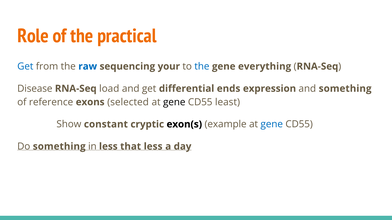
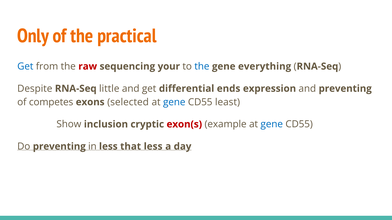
Role: Role -> Only (33, 36)
raw colour: blue -> red (88, 67)
Disease: Disease -> Despite (35, 89)
load: load -> little (109, 89)
and something: something -> preventing (345, 89)
reference: reference -> competes (51, 102)
gene colour: black -> blue (174, 102)
constant: constant -> inclusion (106, 125)
exon(s colour: black -> red (184, 125)
Do something: something -> preventing (59, 147)
